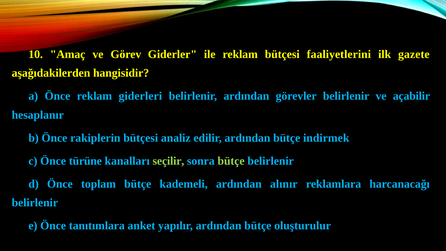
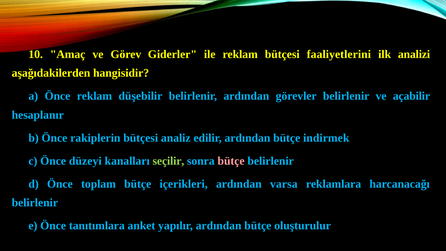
gazete: gazete -> analizi (414, 54)
giderleri: giderleri -> düşebilir (140, 96)
türüne: türüne -> düzeyi (85, 161)
bütçe colour: light green -> pink (231, 161)
kademeli: kademeli -> içerikleri (184, 184)
alınır: alınır -> varsa (284, 184)
